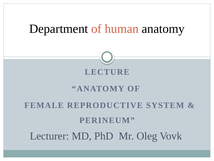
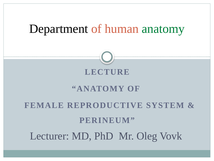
anatomy colour: black -> green (163, 29)
